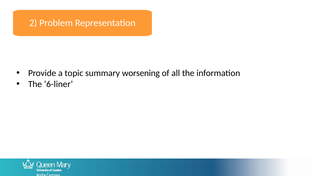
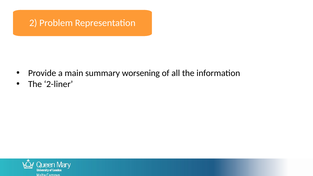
topic: topic -> main (74, 73)
6-liner: 6-liner -> 2-liner (58, 84)
